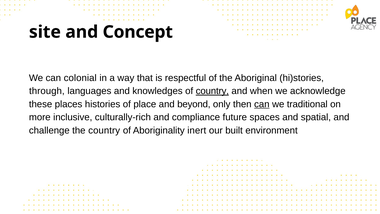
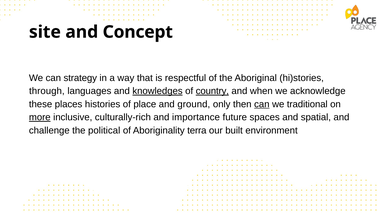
colonial: colonial -> strategy (80, 78)
knowledges underline: none -> present (158, 91)
beyond: beyond -> ground (194, 104)
more underline: none -> present (40, 117)
compliance: compliance -> importance (196, 117)
the country: country -> political (104, 130)
inert: inert -> terra (197, 130)
